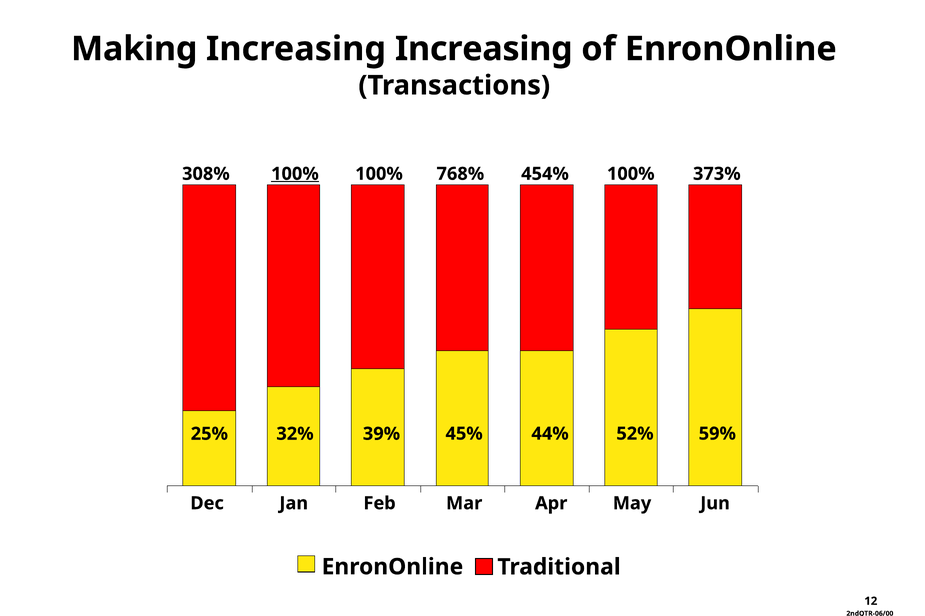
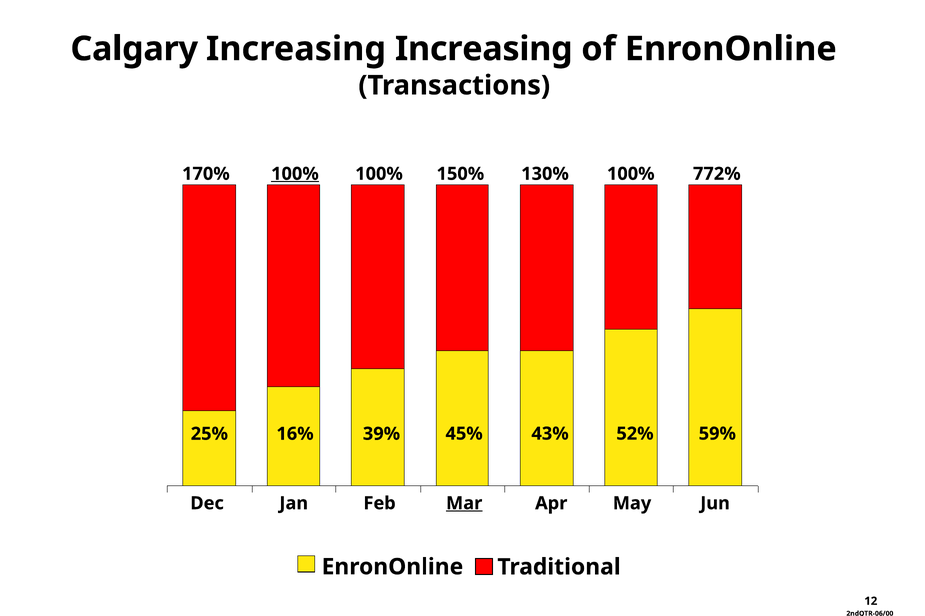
Making: Making -> Calgary (134, 49)
308%: 308% -> 170% (206, 174)
768%: 768% -> 150% (460, 174)
454%: 454% -> 130% (545, 174)
373%: 373% -> 772% (717, 174)
32%: 32% -> 16% (295, 434)
44%: 44% -> 43% (550, 434)
Mar underline: none -> present (464, 504)
